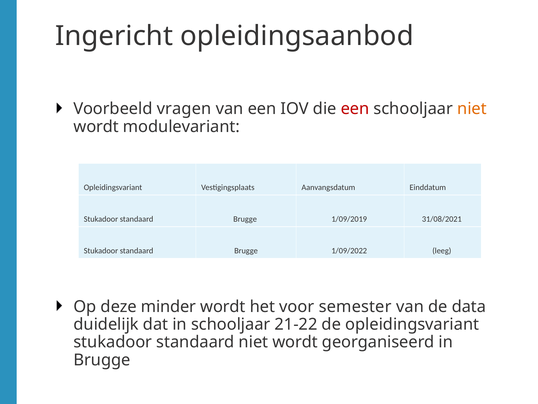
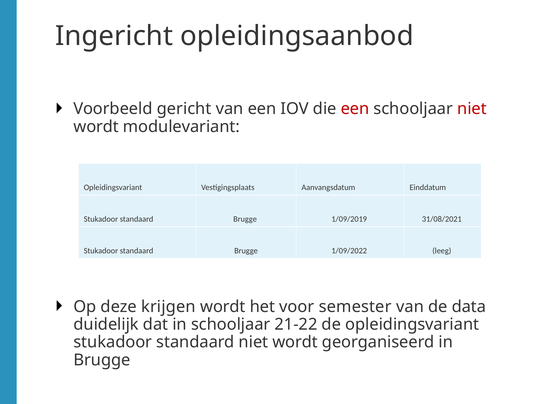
vragen: vragen -> gericht (184, 109)
niet colour: orange -> red (472, 109)
minder: minder -> krijgen (168, 306)
